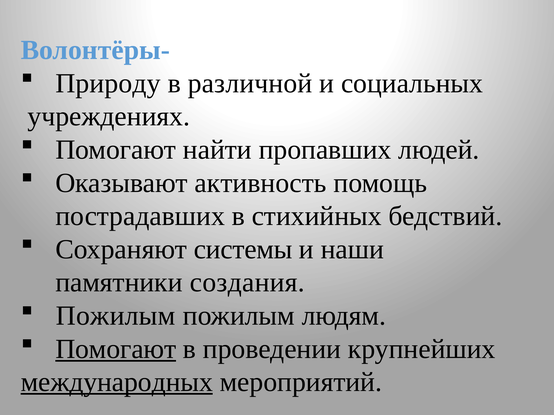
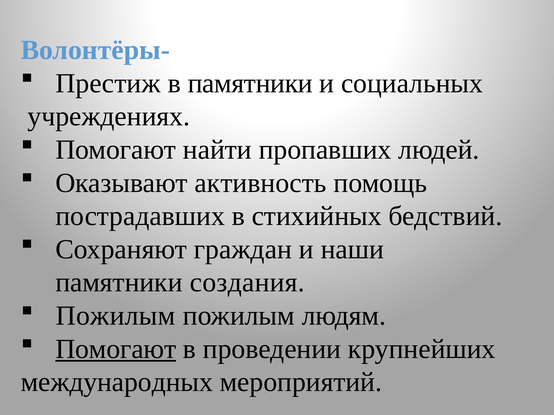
Природу: Природу -> Престиж (108, 83)
в различной: различной -> памятники (250, 83)
системы: системы -> граждан (243, 250)
международных underline: present -> none (117, 383)
